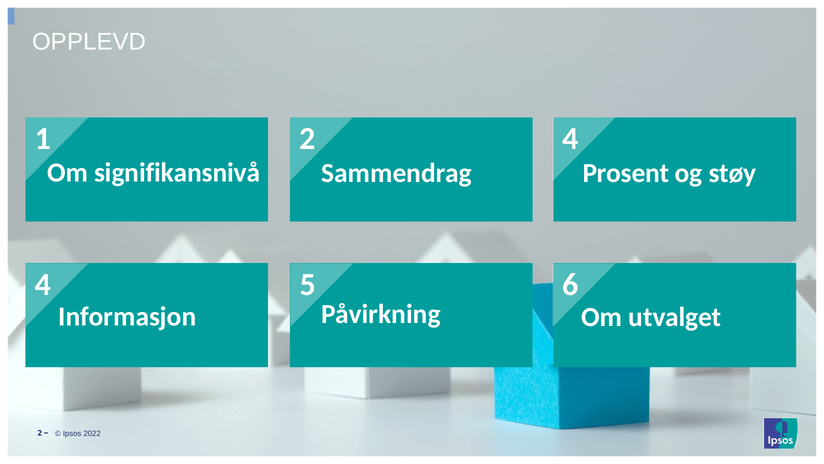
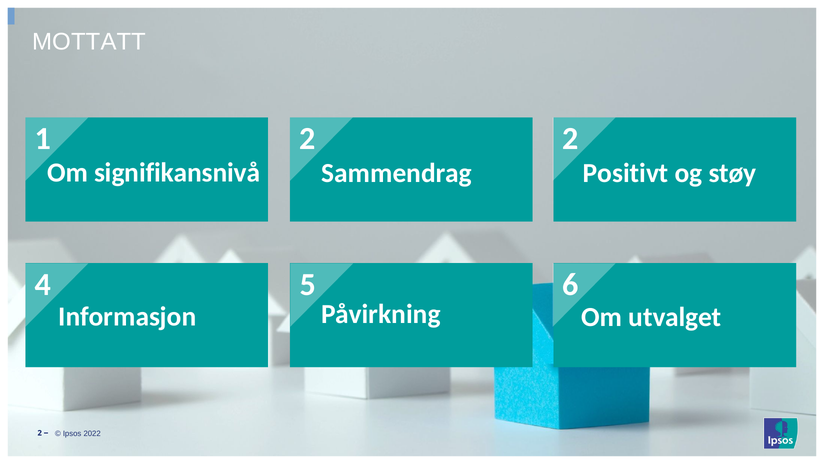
OPPLEVD: OPPLEVD -> MOTTATT (89, 42)
2 4: 4 -> 2 (570, 138)
Prosent: Prosent -> Positivt (626, 173)
